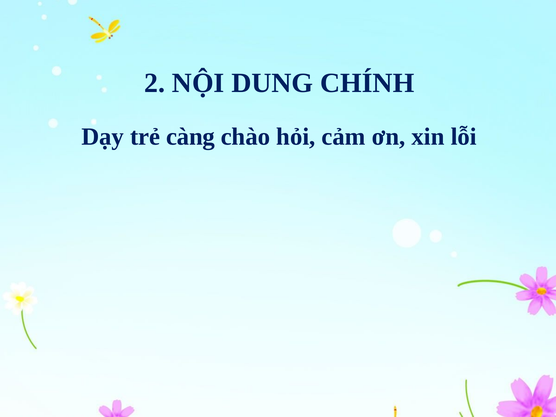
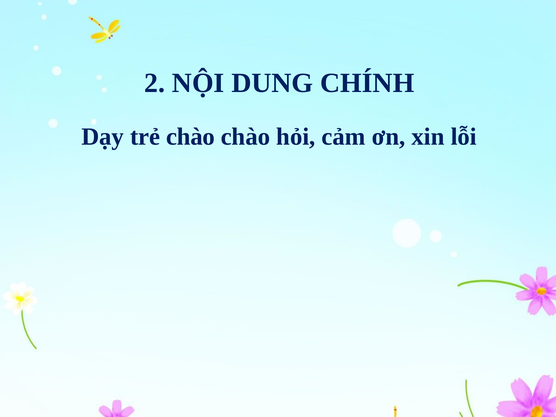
trẻ càng: càng -> chào (191, 137)
